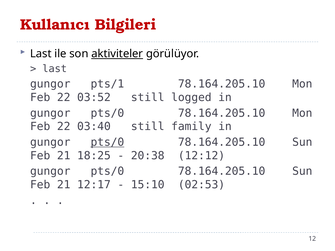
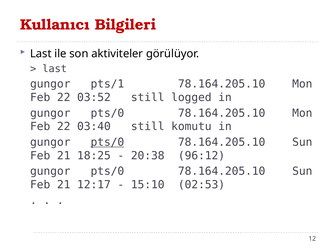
aktiviteler underline: present -> none (117, 54)
family: family -> komutu (191, 127)
12:12: 12:12 -> 96:12 (201, 156)
